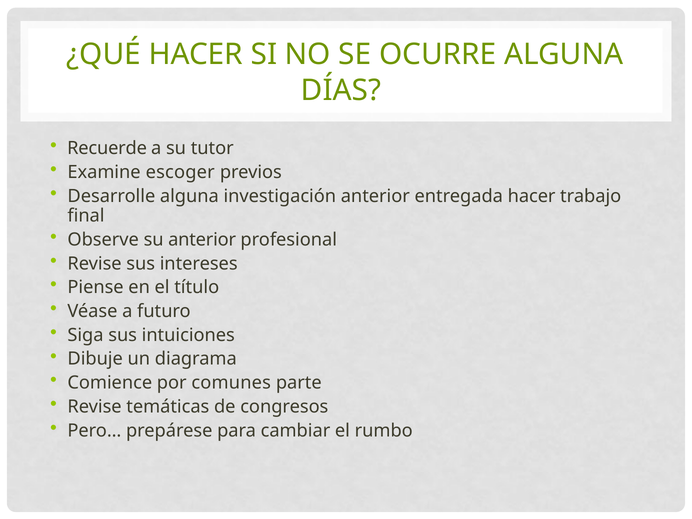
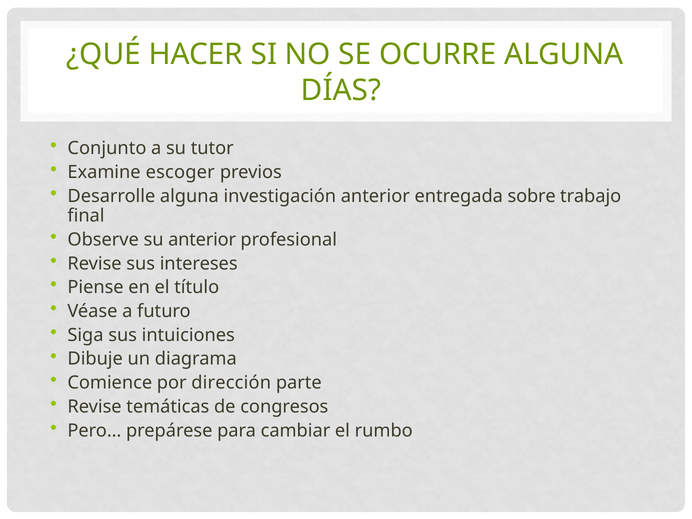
Recuerde: Recuerde -> Conjunto (107, 148)
entregada hacer: hacer -> sobre (532, 196)
comunes: comunes -> dirección (231, 383)
